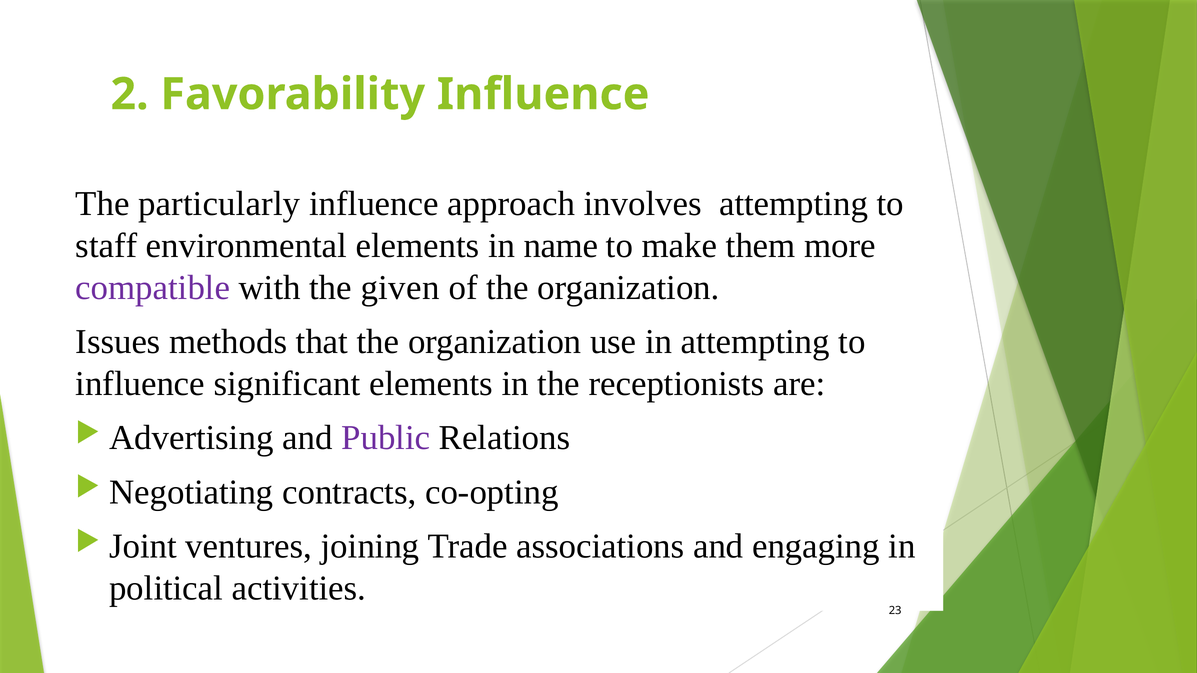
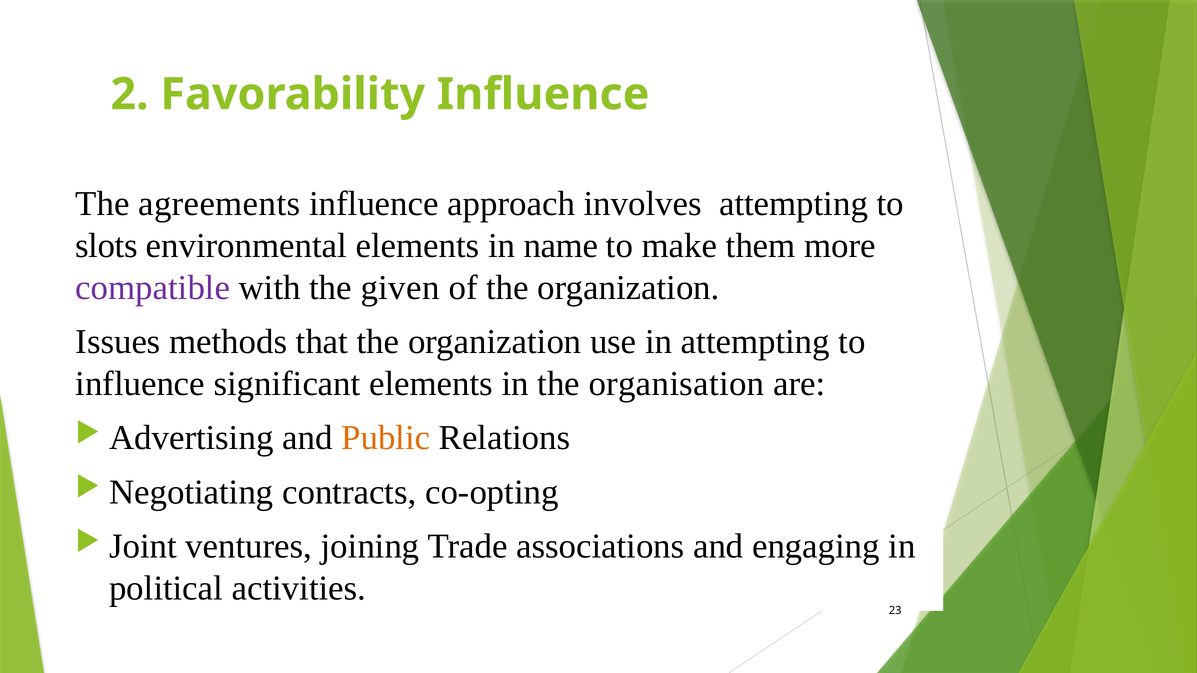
particularly: particularly -> agreements (219, 204)
staff: staff -> slots (107, 246)
receptionists: receptionists -> organisation (676, 384)
Public colour: purple -> orange (386, 438)
